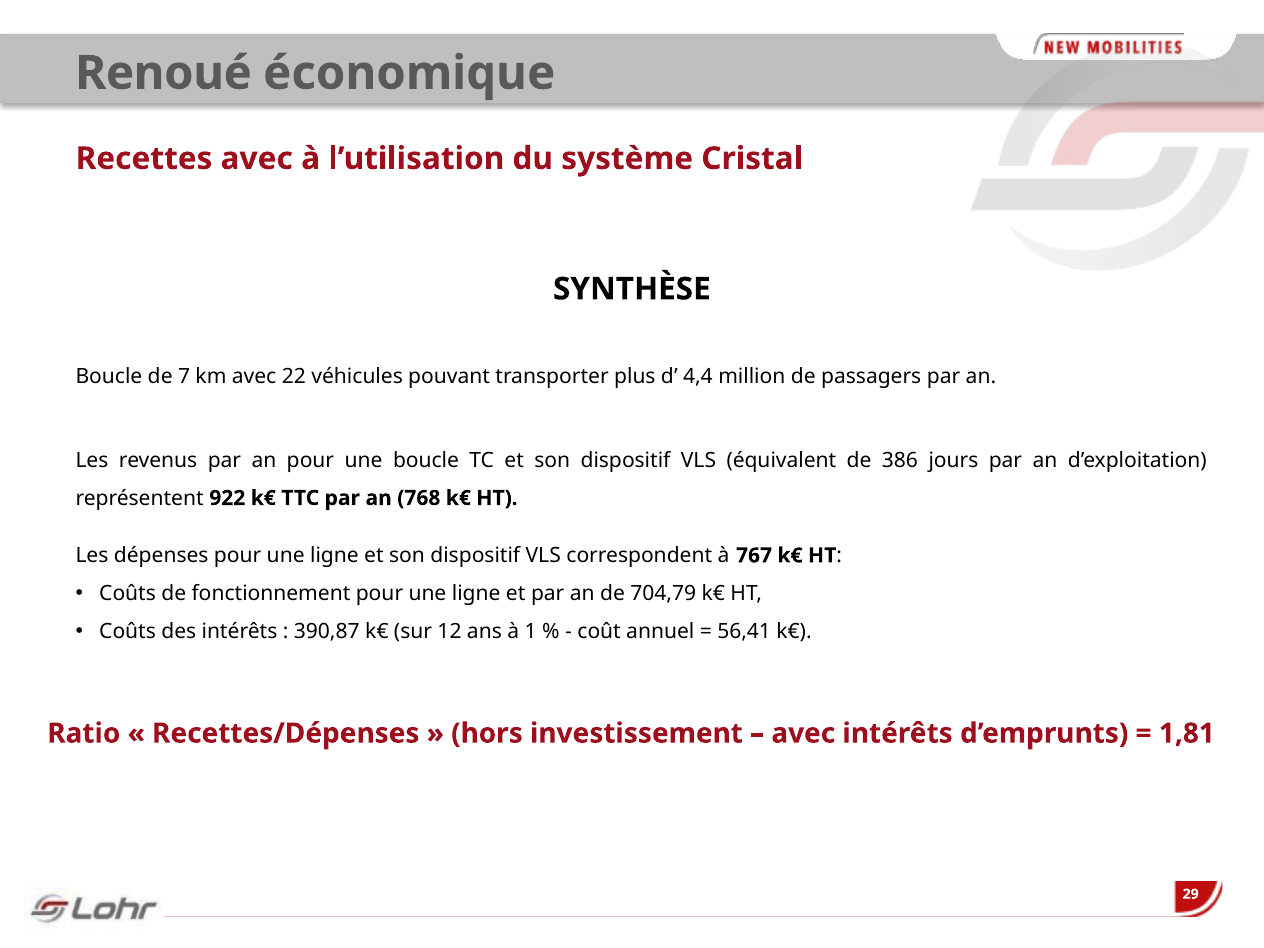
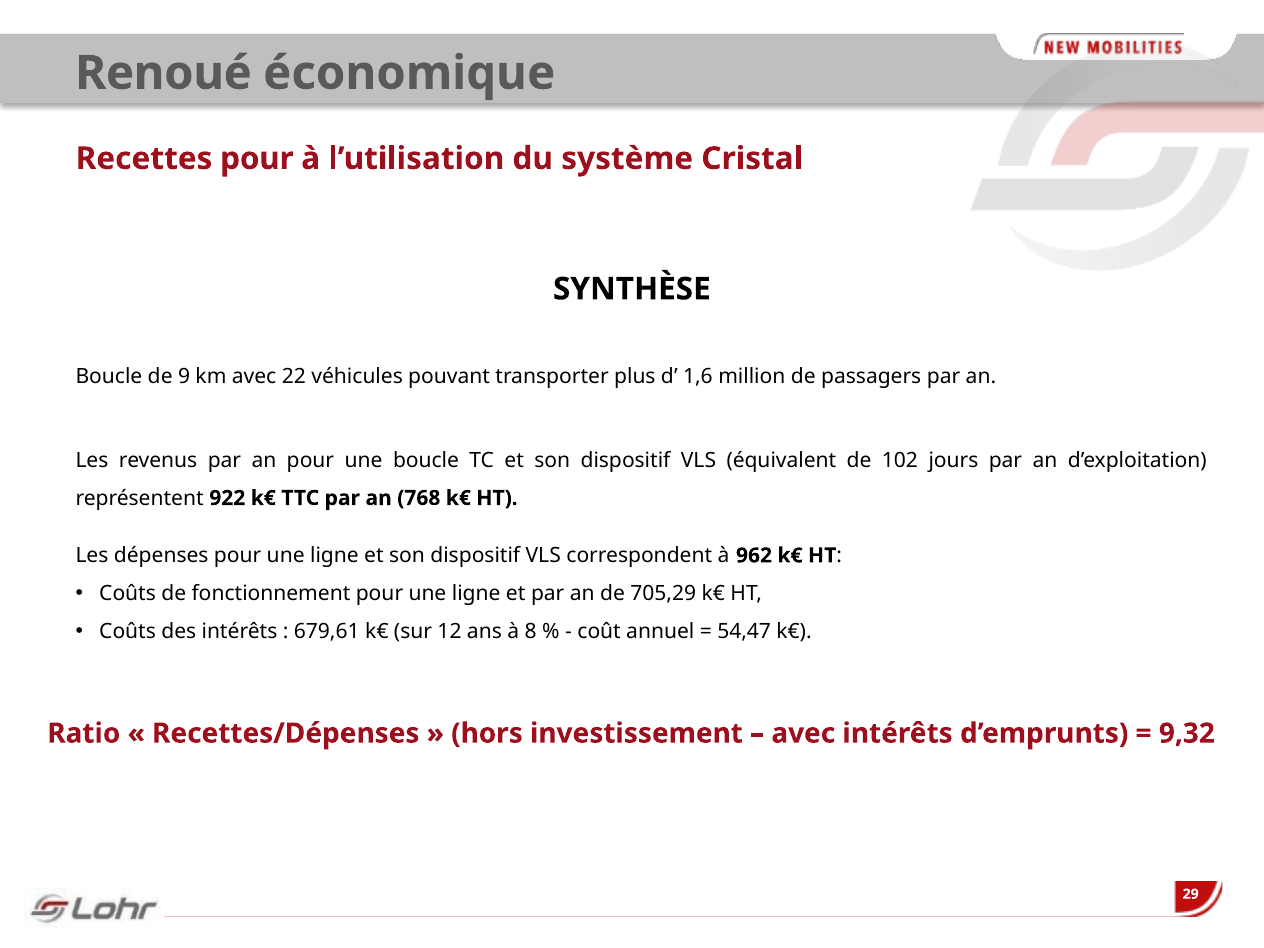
Recettes avec: avec -> pour (257, 159)
7: 7 -> 9 (184, 377)
4,4: 4,4 -> 1,6 (698, 377)
386: 386 -> 102 (900, 460)
767: 767 -> 962 (754, 556)
704,79: 704,79 -> 705,29 (663, 593)
390,87: 390,87 -> 679,61 (327, 631)
1: 1 -> 8 (531, 631)
56,41: 56,41 -> 54,47 (744, 631)
1,81: 1,81 -> 9,32 (1187, 733)
